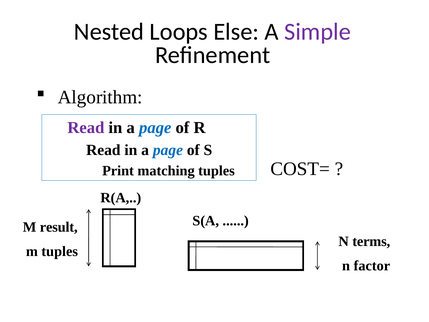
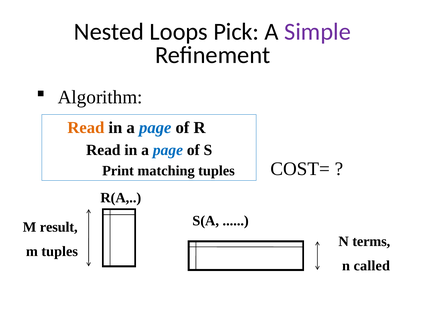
Else: Else -> Pick (236, 32)
Read colour: purple -> orange (86, 128)
factor: factor -> called (372, 266)
